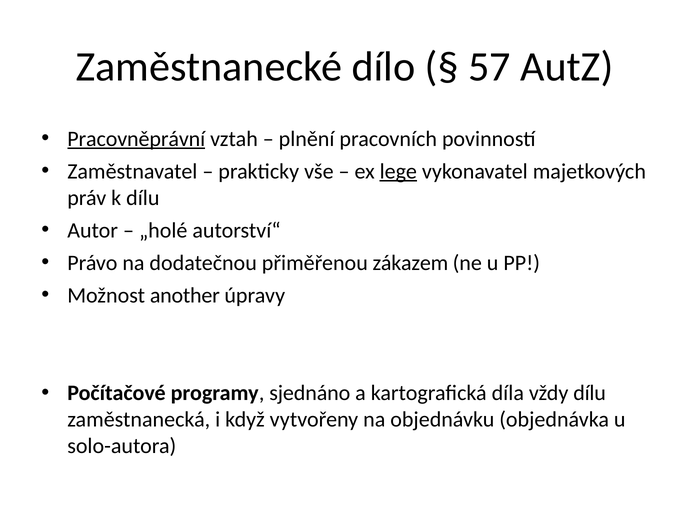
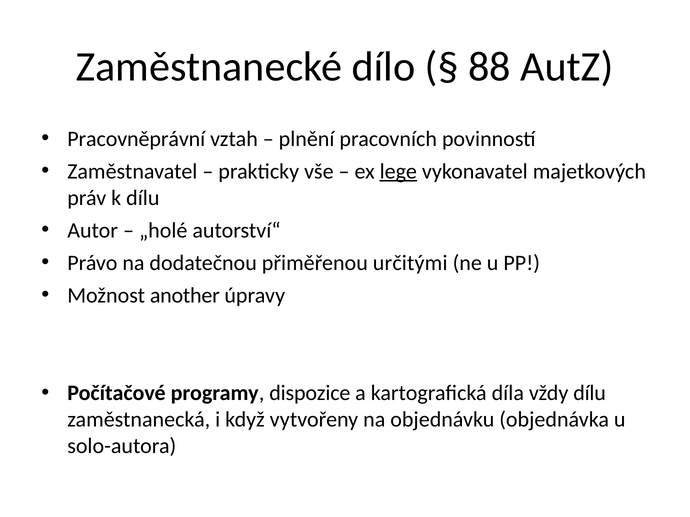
57: 57 -> 88 (489, 67)
Pracovněprávní underline: present -> none (136, 139)
zákazem: zákazem -> určitými (410, 263)
sjednáno: sjednáno -> dispozice (310, 393)
